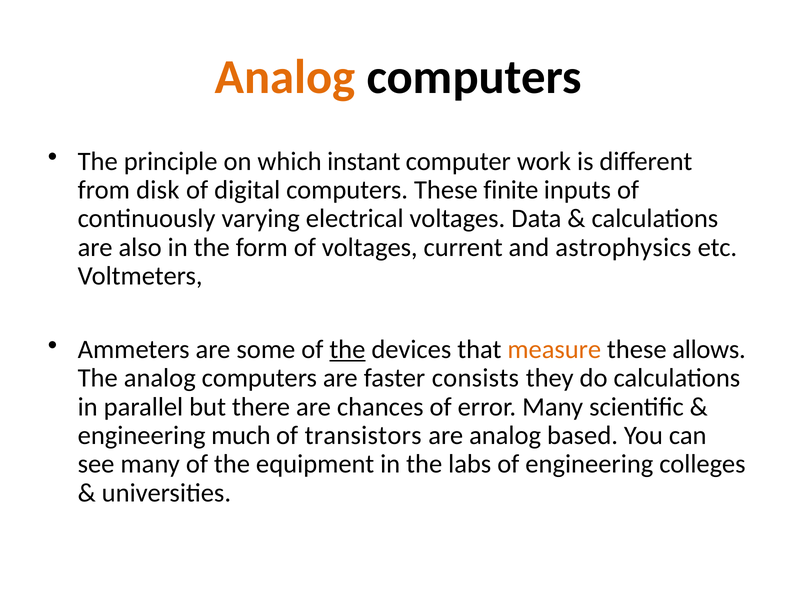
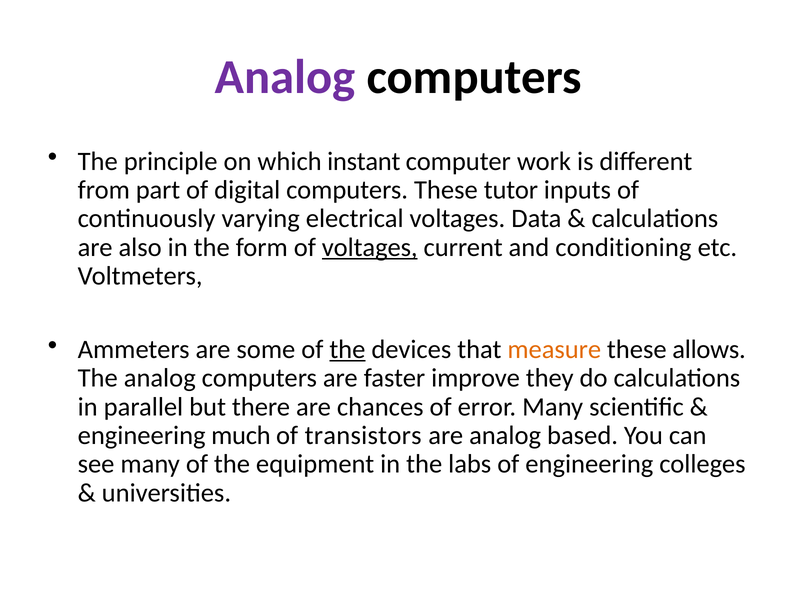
Analog colour: orange -> purple (285, 77)
disk: disk -> part (158, 190)
finite: finite -> tutor (511, 190)
voltages underline: none -> present (370, 247)
astrophysics: astrophysics -> conditioning (623, 247)
consists: consists -> improve (476, 378)
